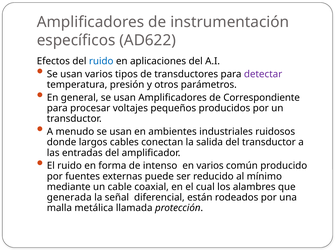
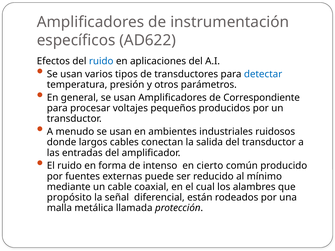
detectar colour: purple -> blue (263, 74)
en varios: varios -> cierto (210, 166)
generada: generada -> propósito (69, 198)
